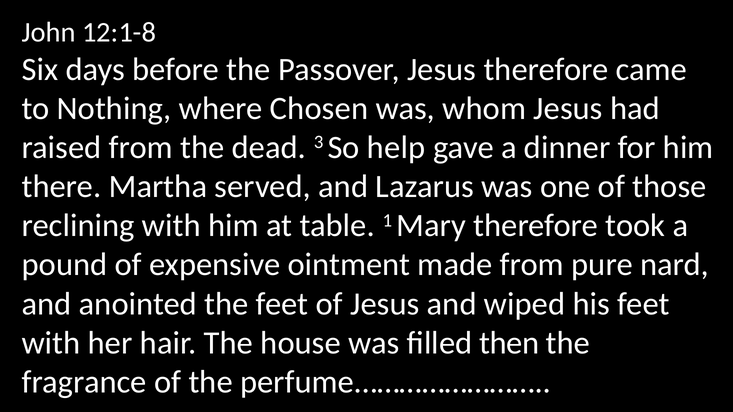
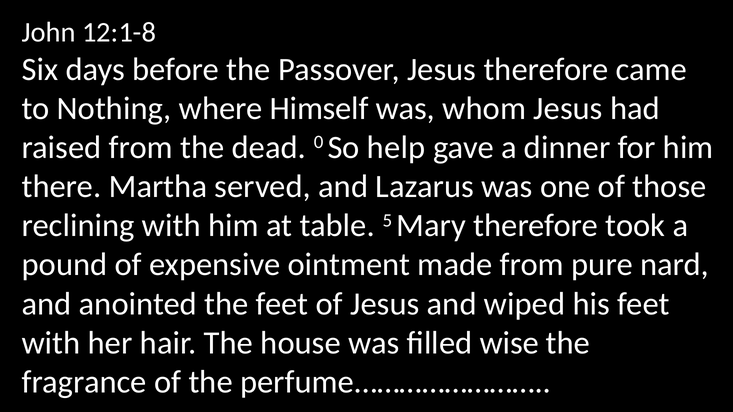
Chosen: Chosen -> Himself (319, 109)
3: 3 -> 0 (319, 142)
1: 1 -> 5 (387, 221)
then: then -> wise (509, 343)
